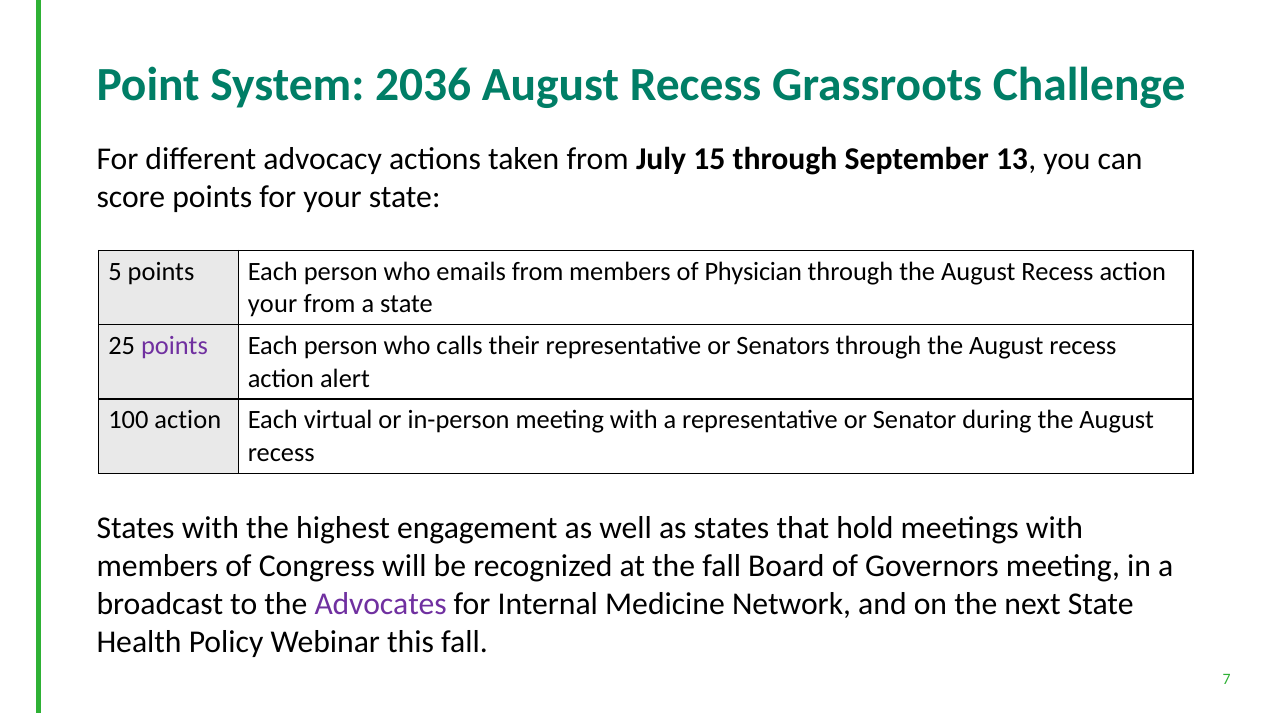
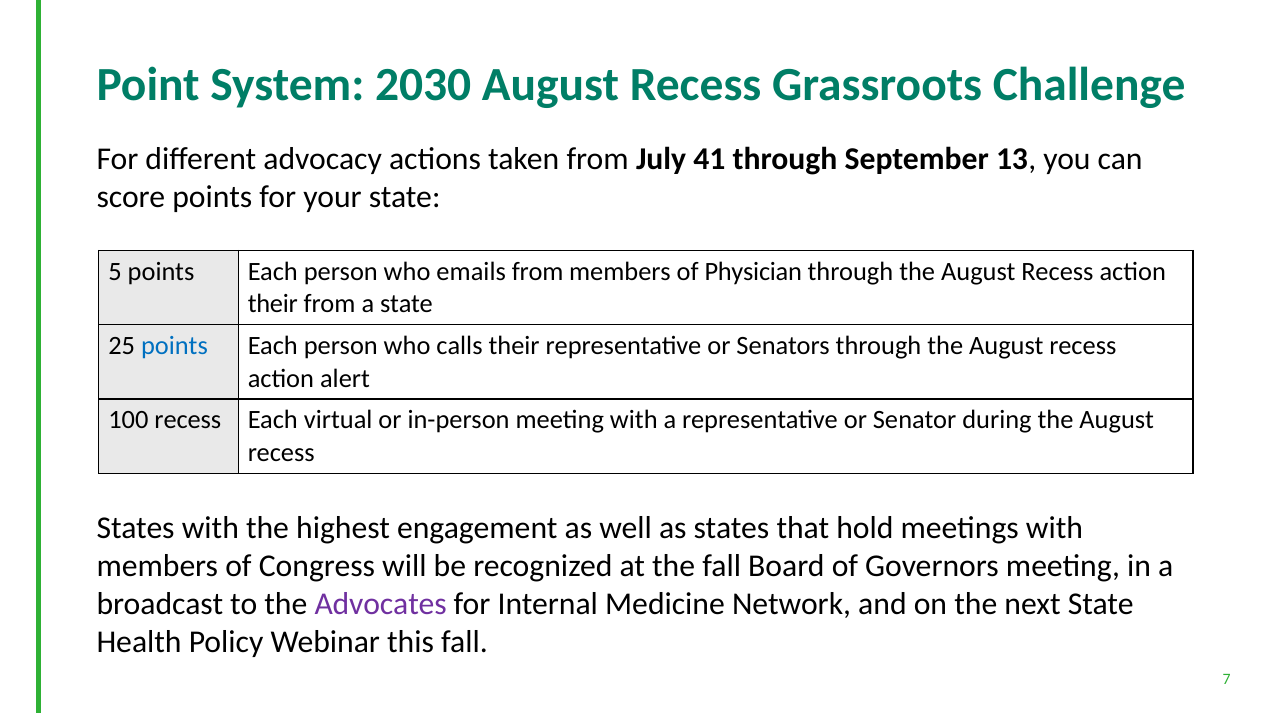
2036: 2036 -> 2030 (423, 85)
15: 15 -> 41 (709, 159)
your: your -> their (273, 304)
points colour: purple -> blue (174, 346)
100 action: action -> recess (188, 420)
